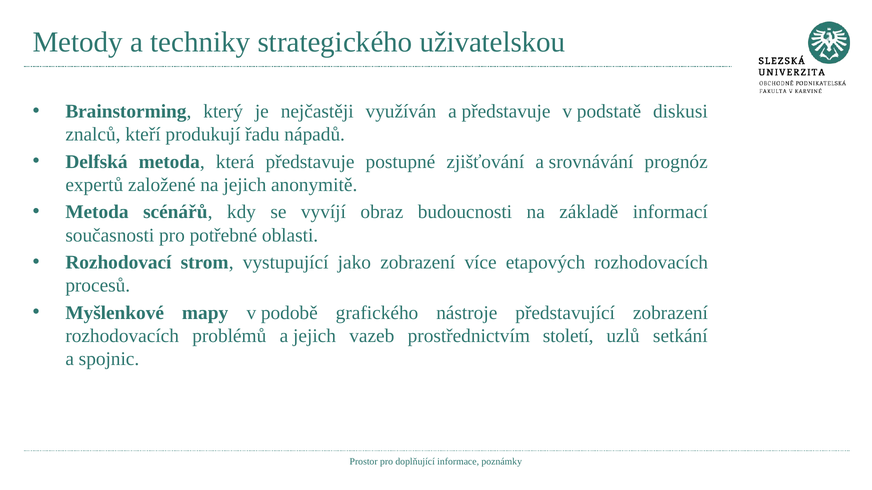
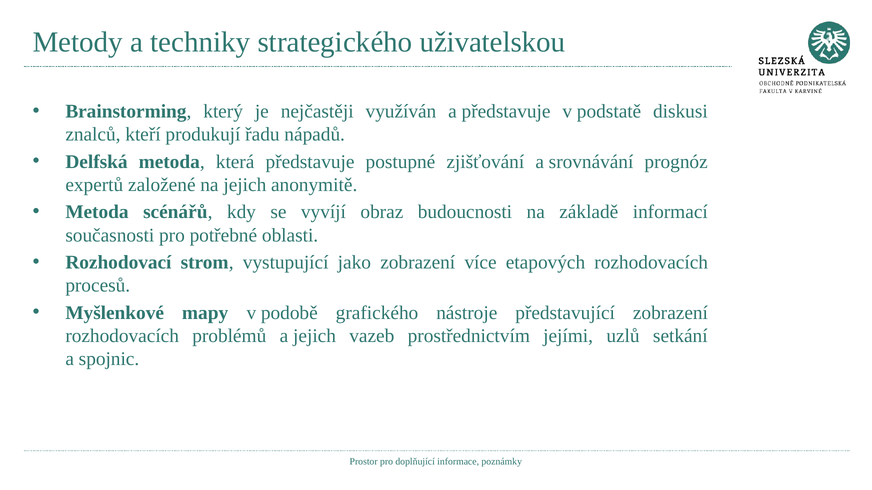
století: století -> jejími (568, 336)
